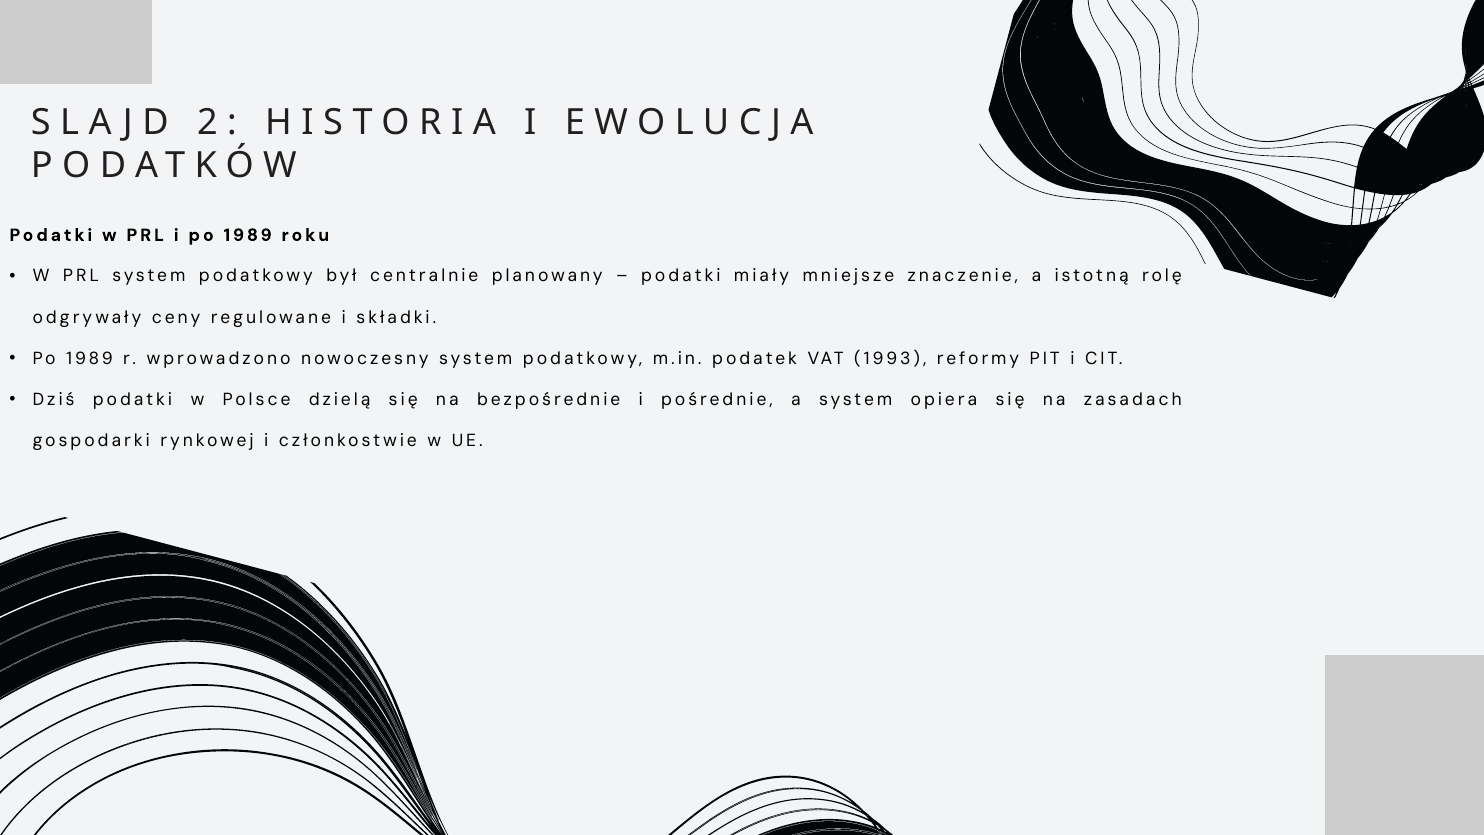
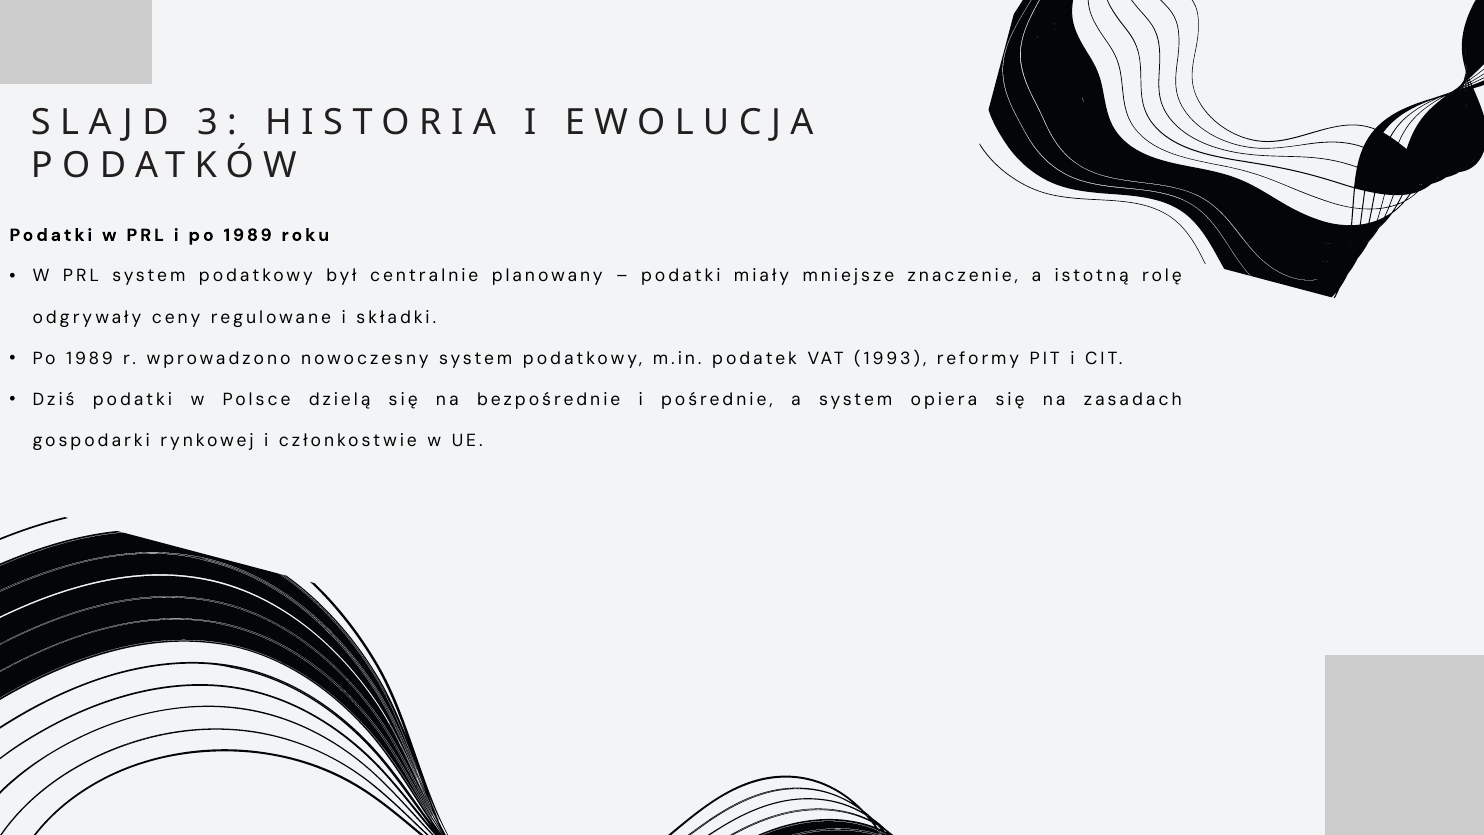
2: 2 -> 3 (207, 122)
